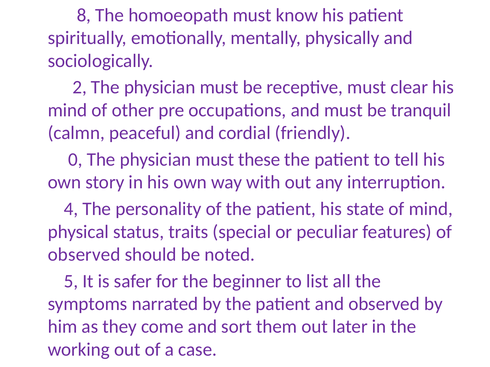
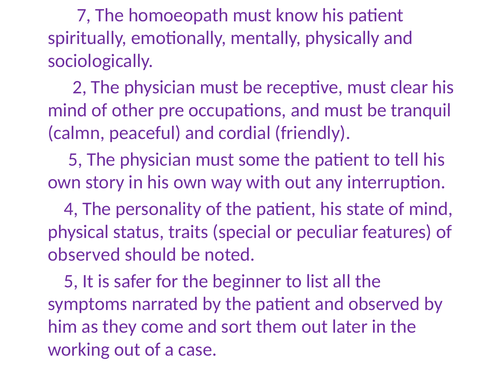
8: 8 -> 7 (84, 15)
0: 0 -> 5 (75, 160)
these: these -> some (259, 160)
